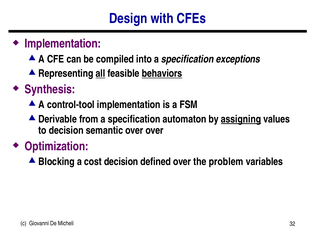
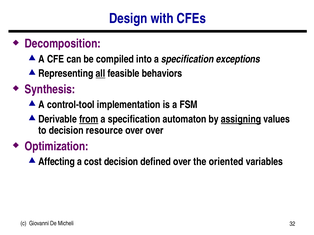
Implementation: Implementation -> Decomposition (63, 44)
behaviors underline: present -> none (162, 74)
from underline: none -> present (89, 119)
semantic: semantic -> resource (104, 131)
Blocking: Blocking -> Affecting (57, 162)
problem: problem -> oriented (226, 162)
